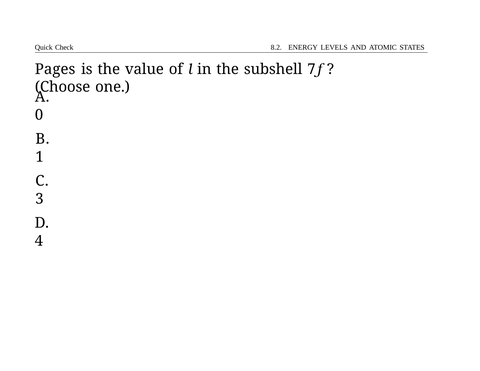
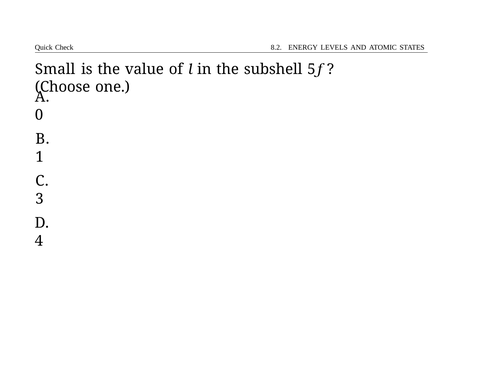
Pages: Pages -> Small (55, 69)
7: 7 -> 5 (311, 69)
